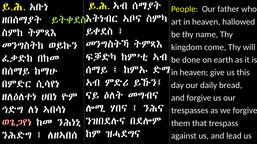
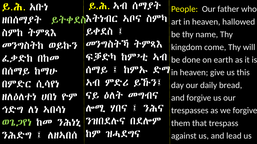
ወጌጋየነ colour: pink -> light green (17, 123)
